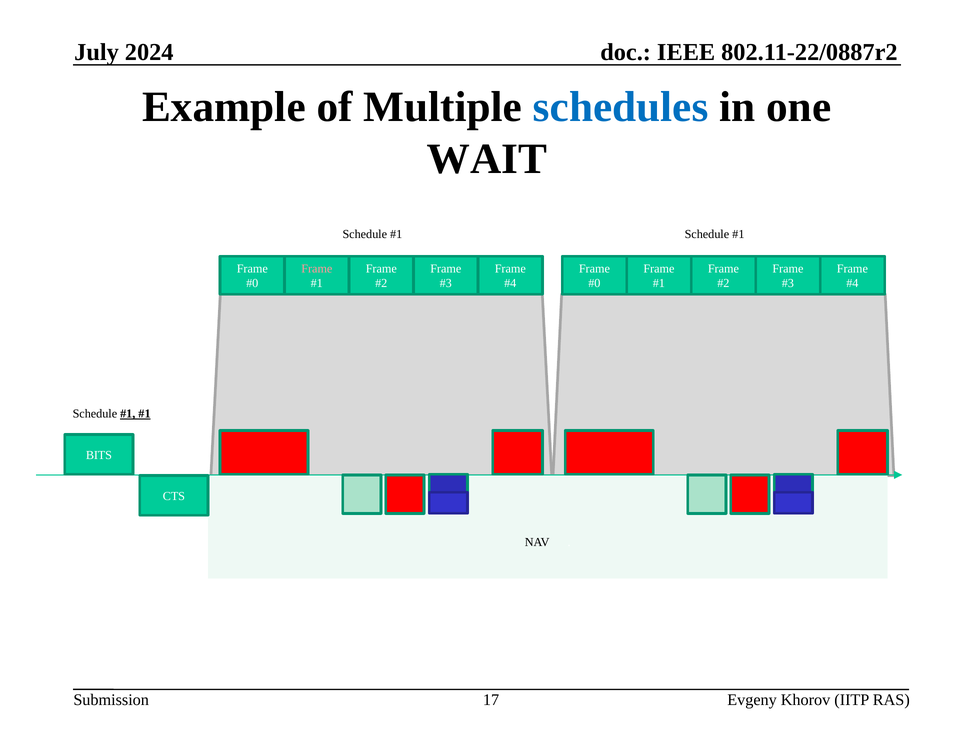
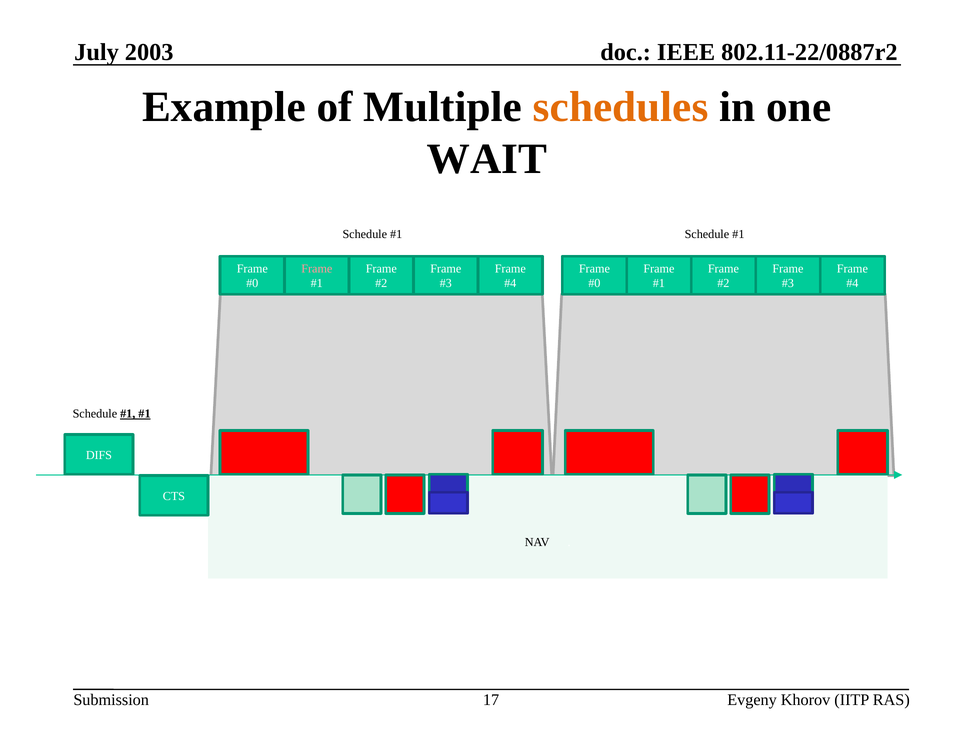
2024: 2024 -> 2003 (149, 52)
schedules colour: blue -> orange (621, 107)
BITS: BITS -> DIFS (99, 456)
